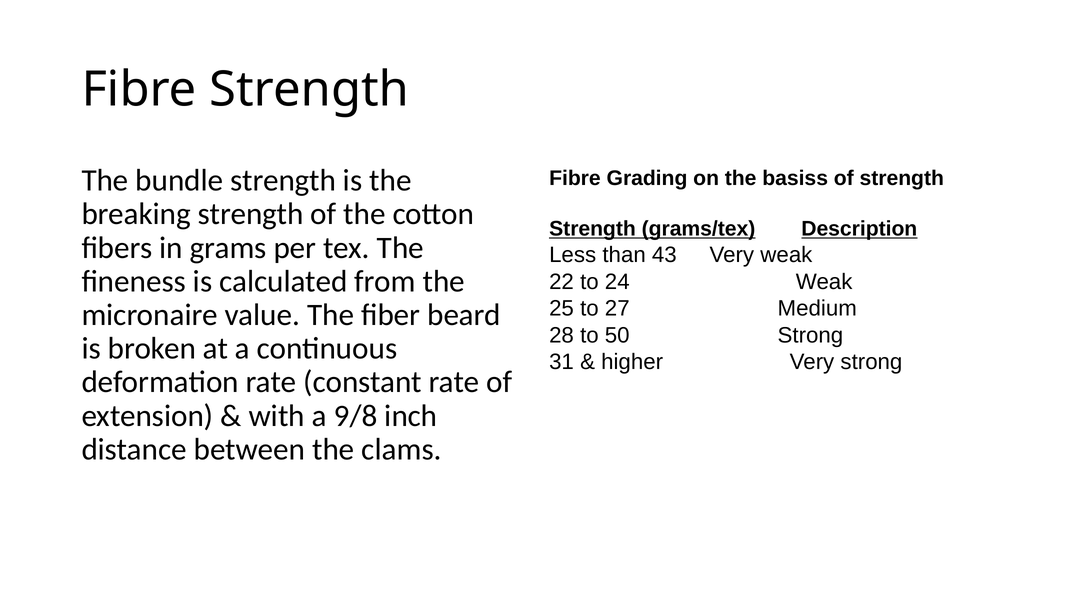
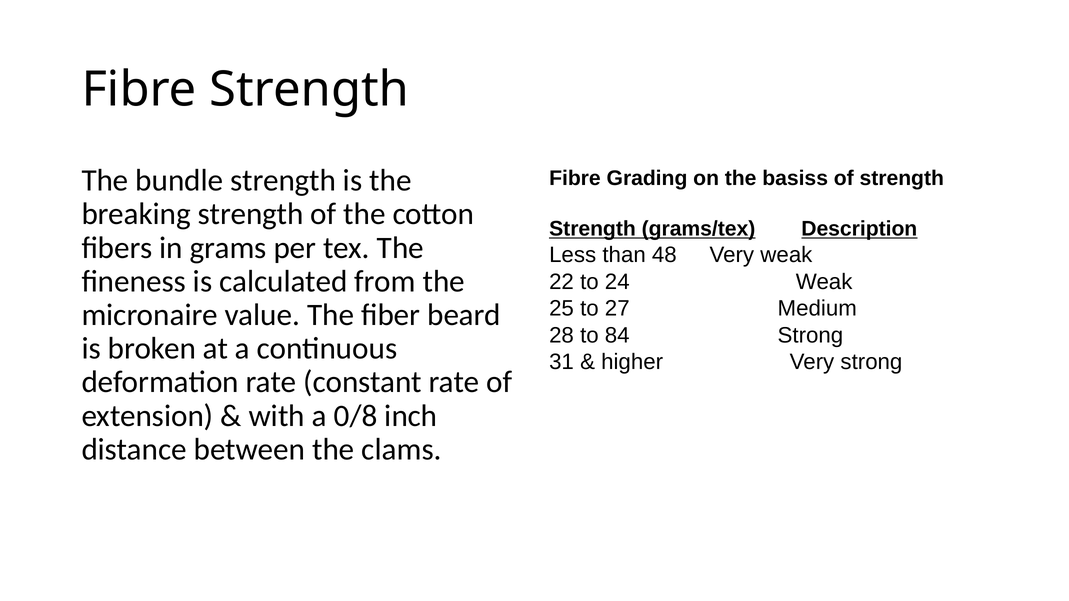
43: 43 -> 48 (664, 255)
50: 50 -> 84 (617, 335)
9/8: 9/8 -> 0/8 (356, 416)
